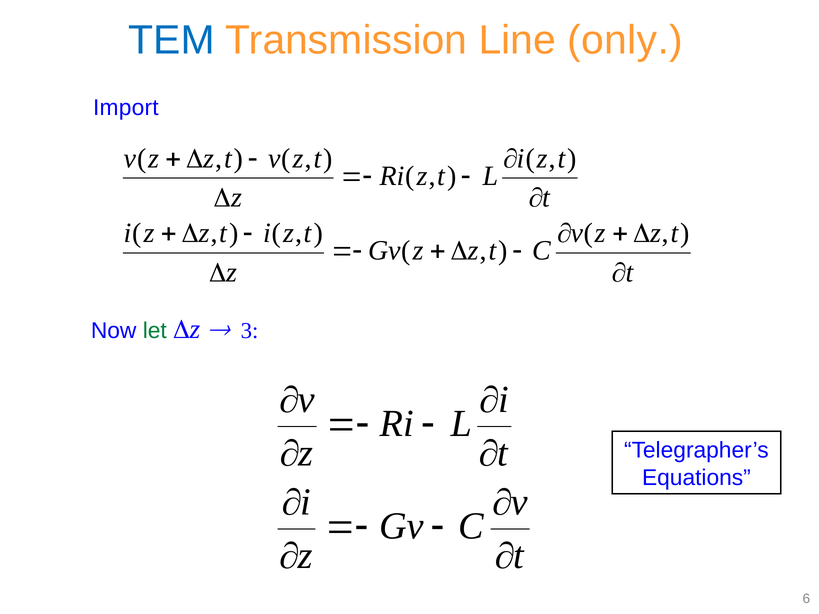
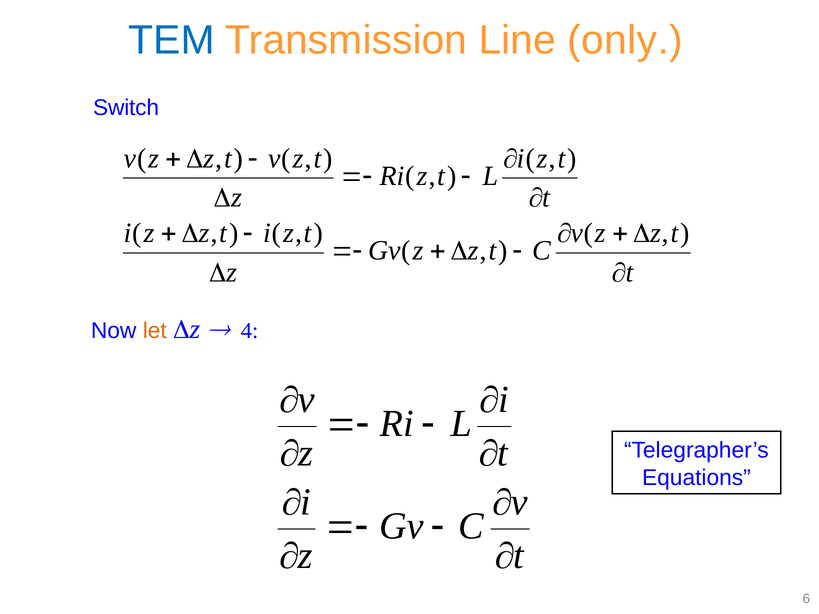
Import: Import -> Switch (126, 108)
let colour: green -> orange (155, 331)
3: 3 -> 4 (249, 331)
